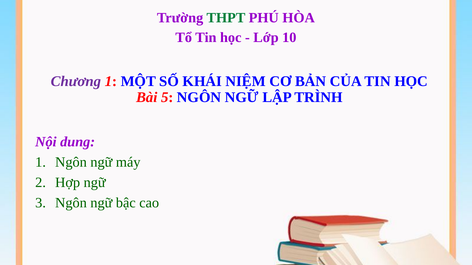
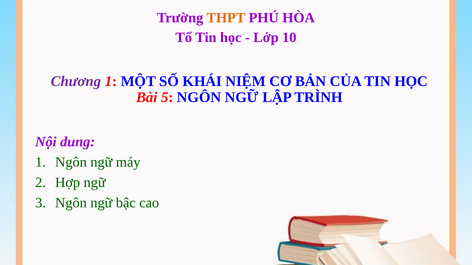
THPT colour: green -> orange (226, 18)
